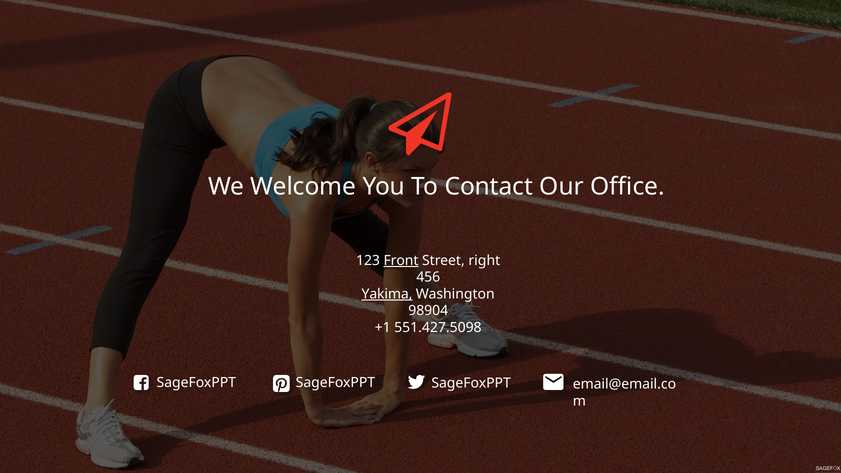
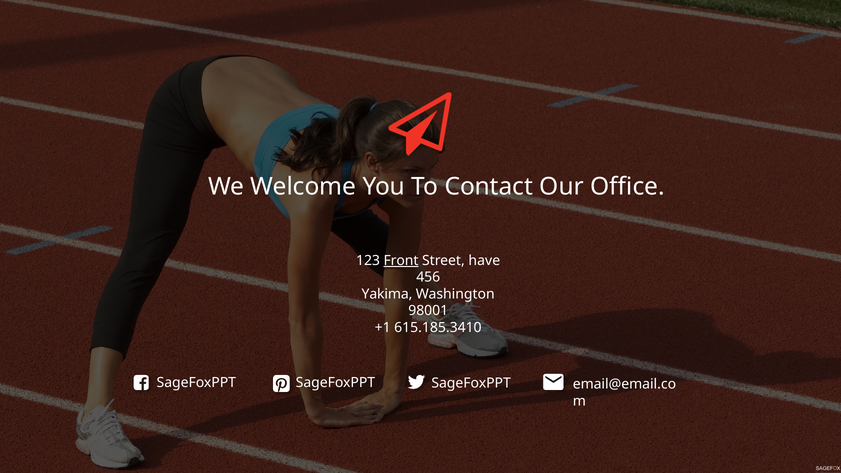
right: right -> have (484, 260)
Yakima underline: present -> none (387, 294)
98904: 98904 -> 98001 (428, 311)
551.427.5098: 551.427.5098 -> 615.185.3410 (438, 328)
